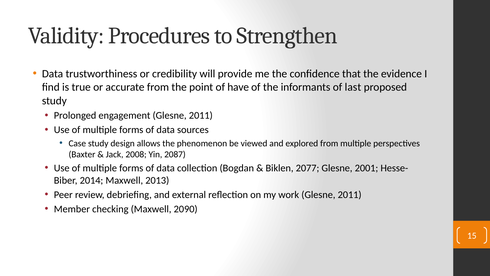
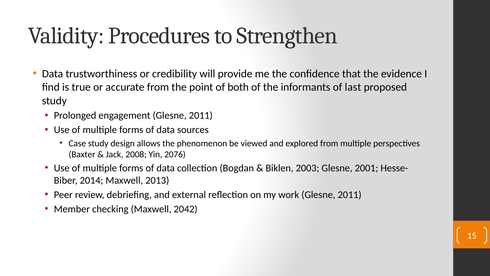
have: have -> both (238, 87)
2087: 2087 -> 2076 (175, 154)
2077: 2077 -> 2003 (308, 168)
2090: 2090 -> 2042 (186, 209)
